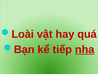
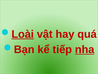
Loài underline: none -> present (23, 34)
